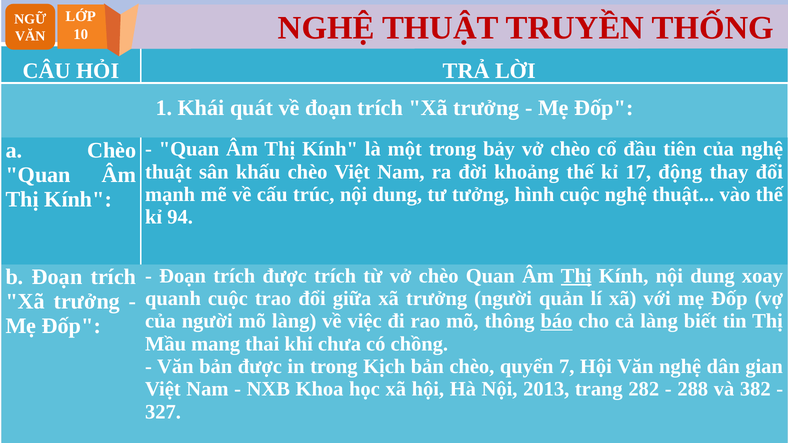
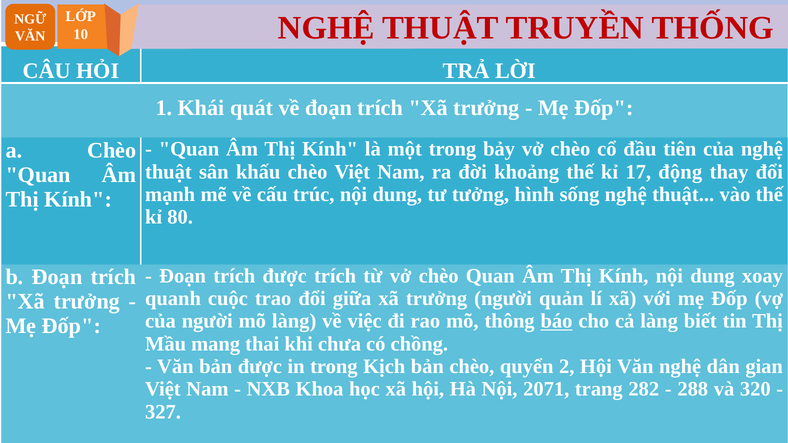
hình cuộc: cuộc -> sống (580, 195)
94: 94 -> 80 (180, 217)
Thị underline: present -> none (576, 276)
7: 7 -> 2 (567, 367)
2013: 2013 -> 2071 (546, 389)
382: 382 -> 320 (755, 389)
